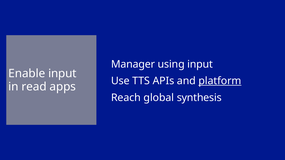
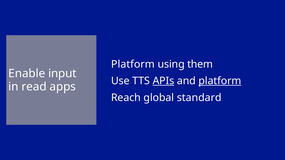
Manager: Manager -> Platform (133, 64)
using input: input -> them (200, 64)
APIs underline: none -> present (163, 81)
synthesis: synthesis -> standard (199, 98)
